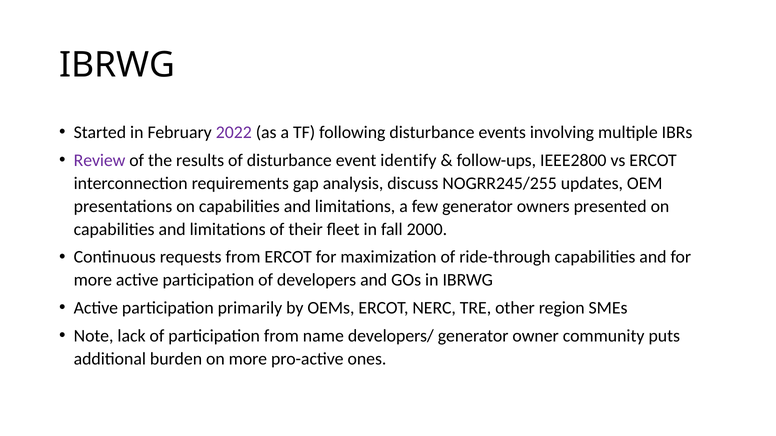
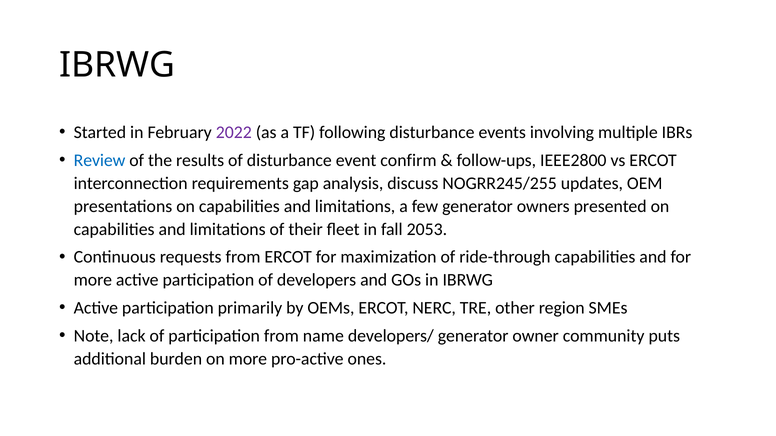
Review colour: purple -> blue (100, 161)
identify: identify -> confirm (408, 161)
2000: 2000 -> 2053 (427, 230)
